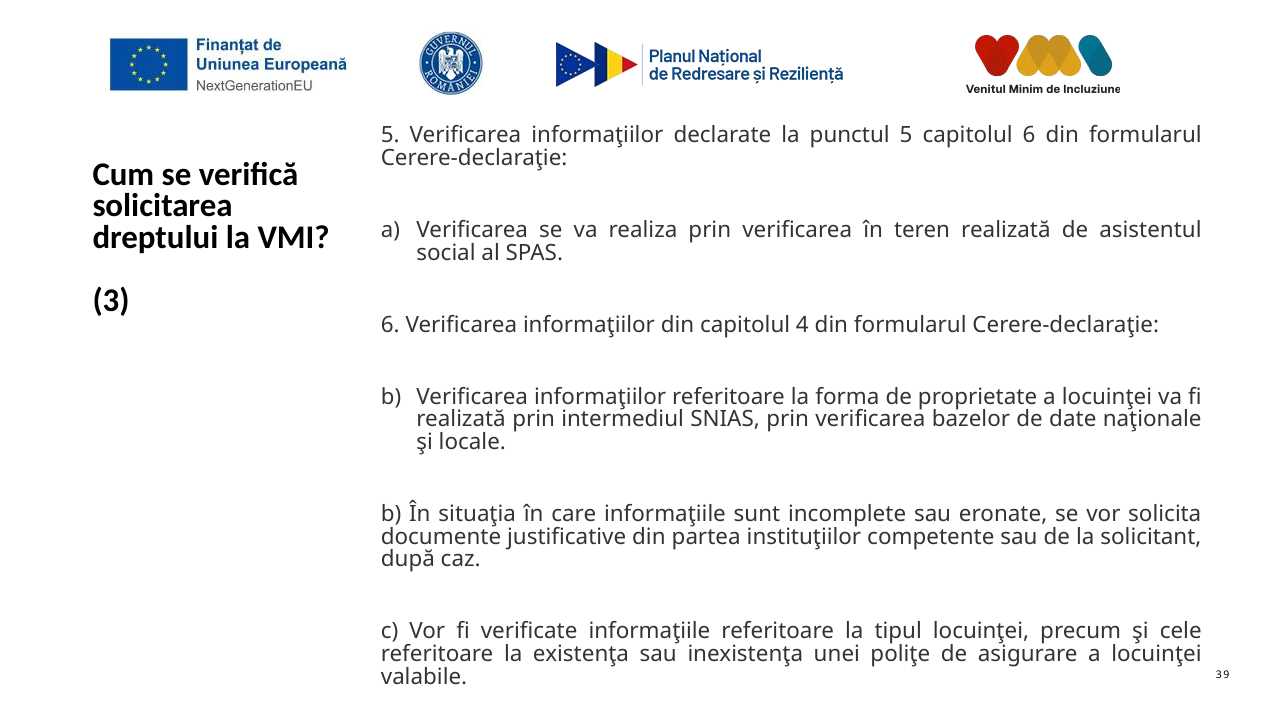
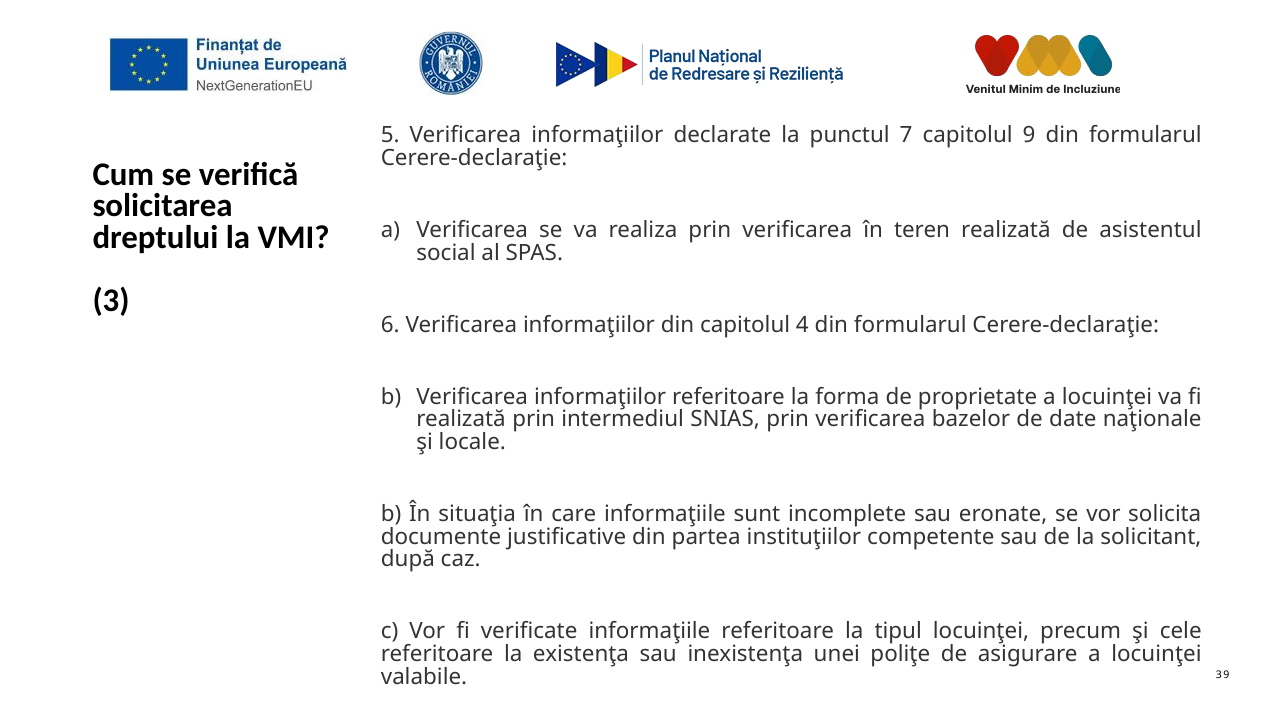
punctul 5: 5 -> 7 (906, 135)
capitolul 6: 6 -> 9 (1029, 135)
